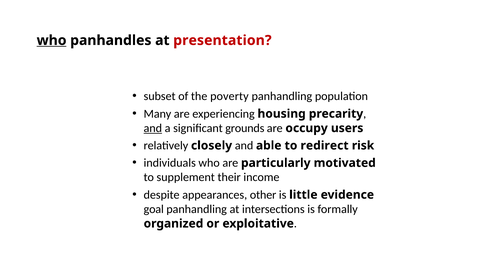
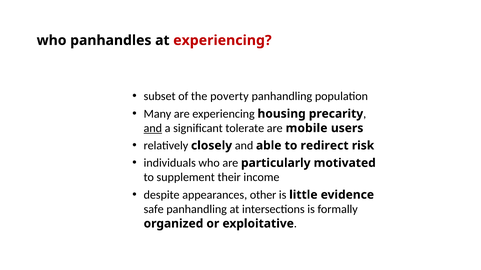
who underline: present -> none (52, 40)
at presentation: presentation -> experiencing (222, 40)
grounds: grounds -> tolerate (245, 128)
occupy: occupy -> mobile (307, 128)
goal: goal -> safe (154, 210)
